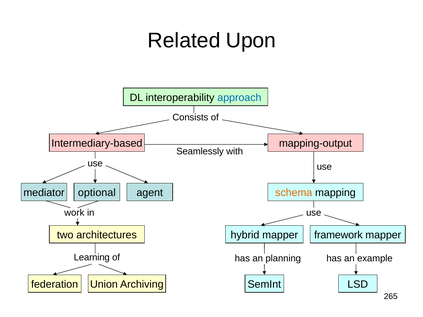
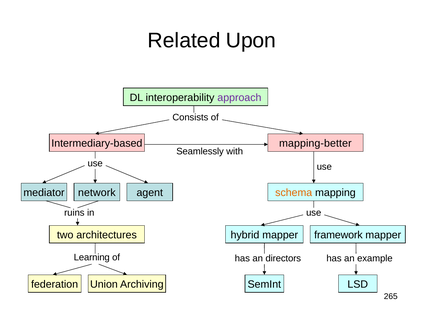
approach colour: blue -> purple (239, 98)
mapping-output: mapping-output -> mapping-better (315, 143)
optional: optional -> network (97, 193)
work: work -> ruins (74, 213)
planning: planning -> directors (283, 259)
